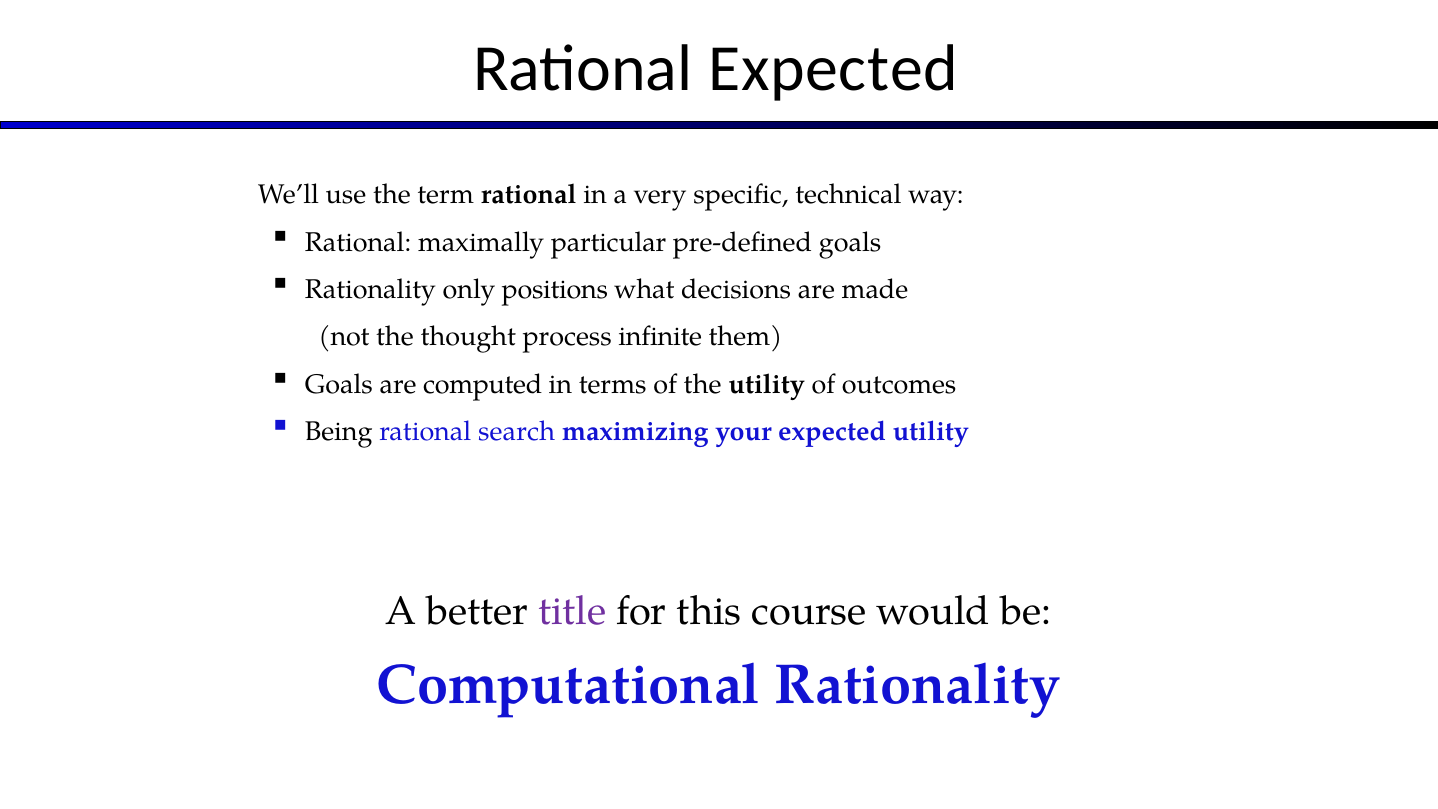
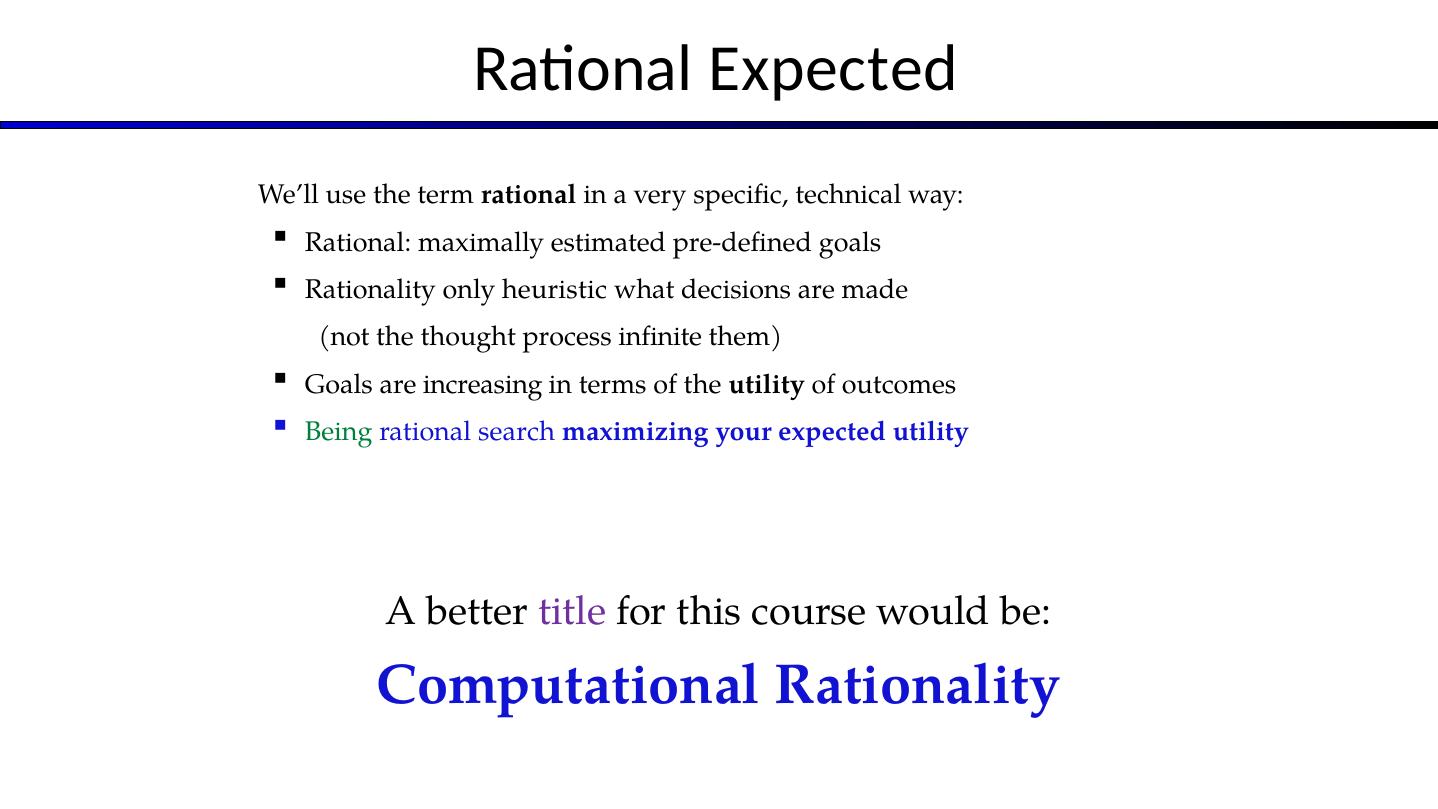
particular: particular -> estimated (608, 242)
positions: positions -> heuristic (555, 290)
computed: computed -> increasing (483, 384)
Being colour: black -> green (339, 432)
